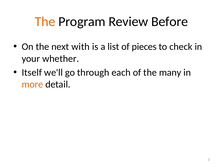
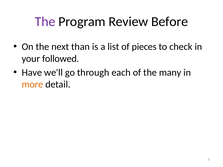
The colour: orange -> purple (45, 22)
with: with -> than (81, 47)
whether: whether -> followed (61, 59)
Itself: Itself -> Have (32, 73)
